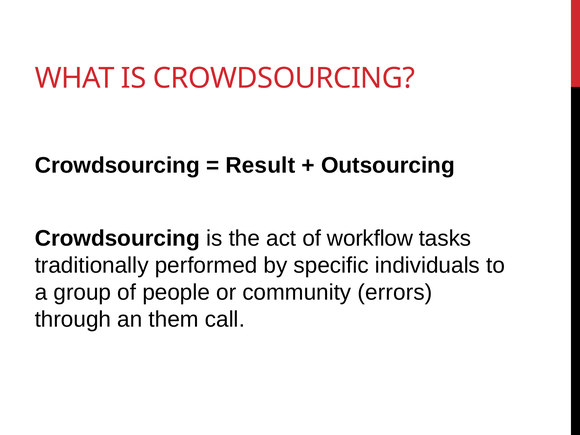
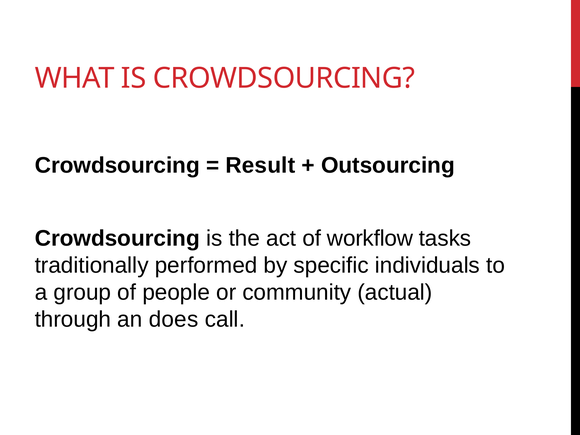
errors: errors -> actual (395, 292)
them: them -> does (174, 319)
